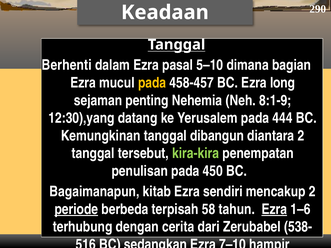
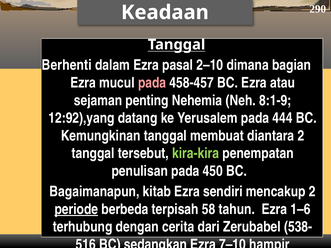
5–10: 5–10 -> 2–10 (210, 65)
pada colour: yellow -> pink (152, 83)
long: long -> atau (282, 83)
12:30),yang: 12:30),yang -> 12:92),yang (81, 118)
dibangun: dibangun -> membuat (217, 136)
Ezra underline: present -> none (274, 209)
